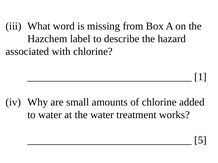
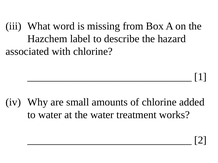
5: 5 -> 2 (201, 141)
